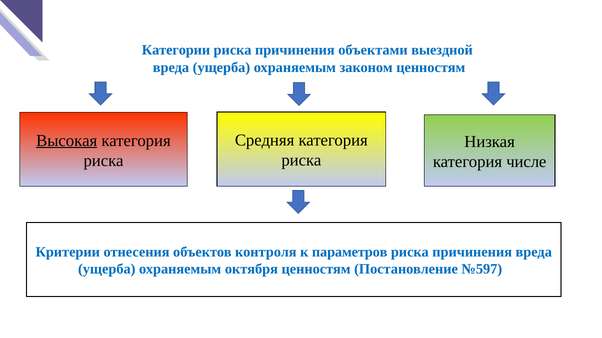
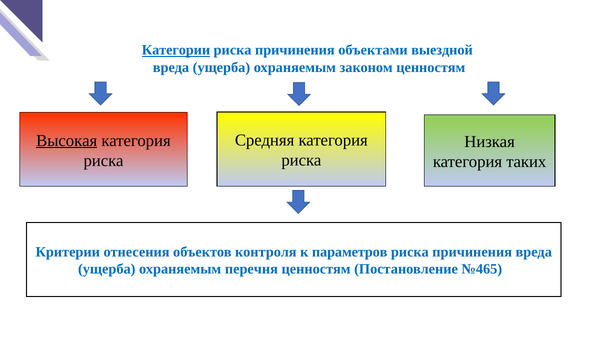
Категории underline: none -> present (176, 50)
числе: числе -> таких (526, 162)
октября: октября -> перечня (251, 270)
№597: №597 -> №465 (482, 270)
